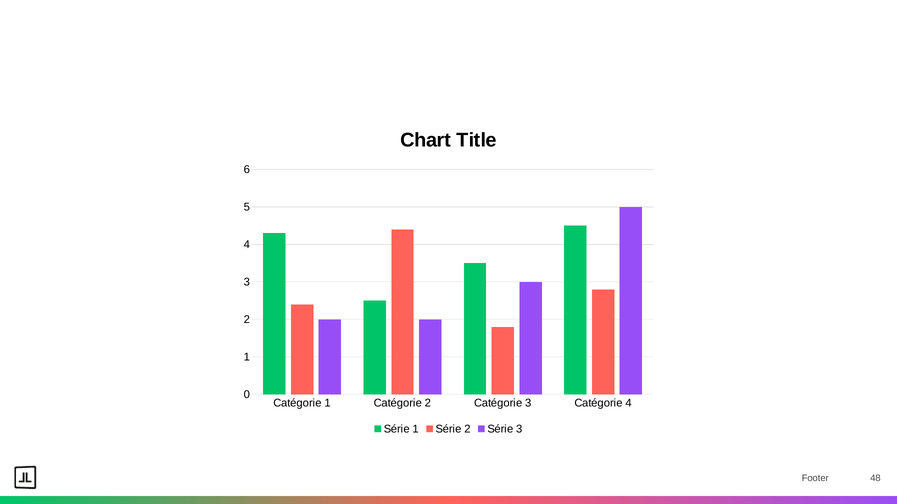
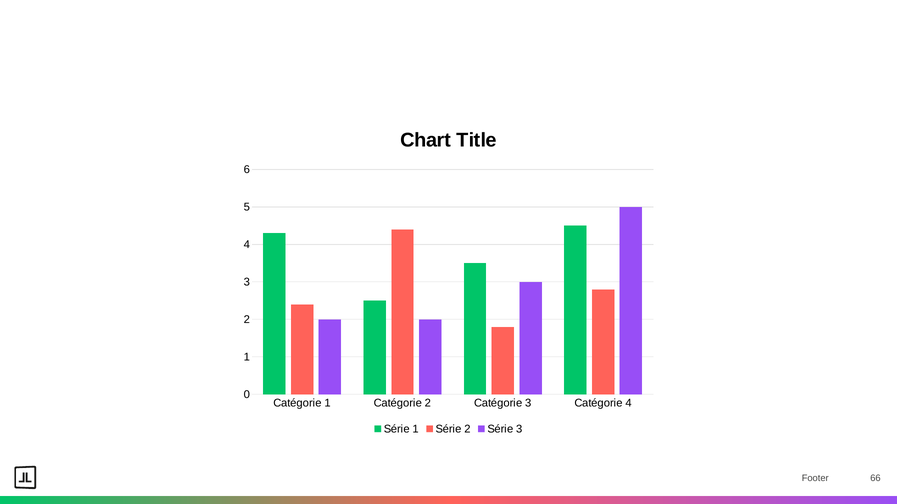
48: 48 -> 66 (875, 479)
